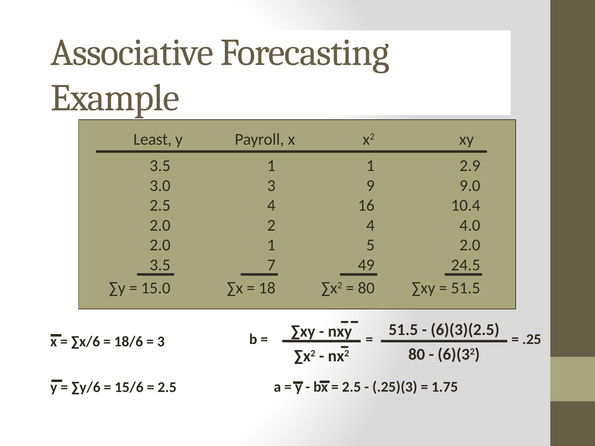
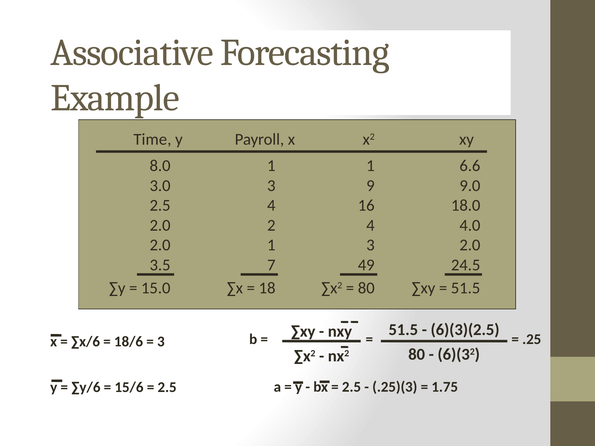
Least: Least -> Time (152, 139)
3.5: 3.5 -> 8.0 (160, 166)
2.9: 2.9 -> 6.6 (470, 166)
10.4: 10.4 -> 18.0 (466, 206)
1 5: 5 -> 3 (370, 245)
